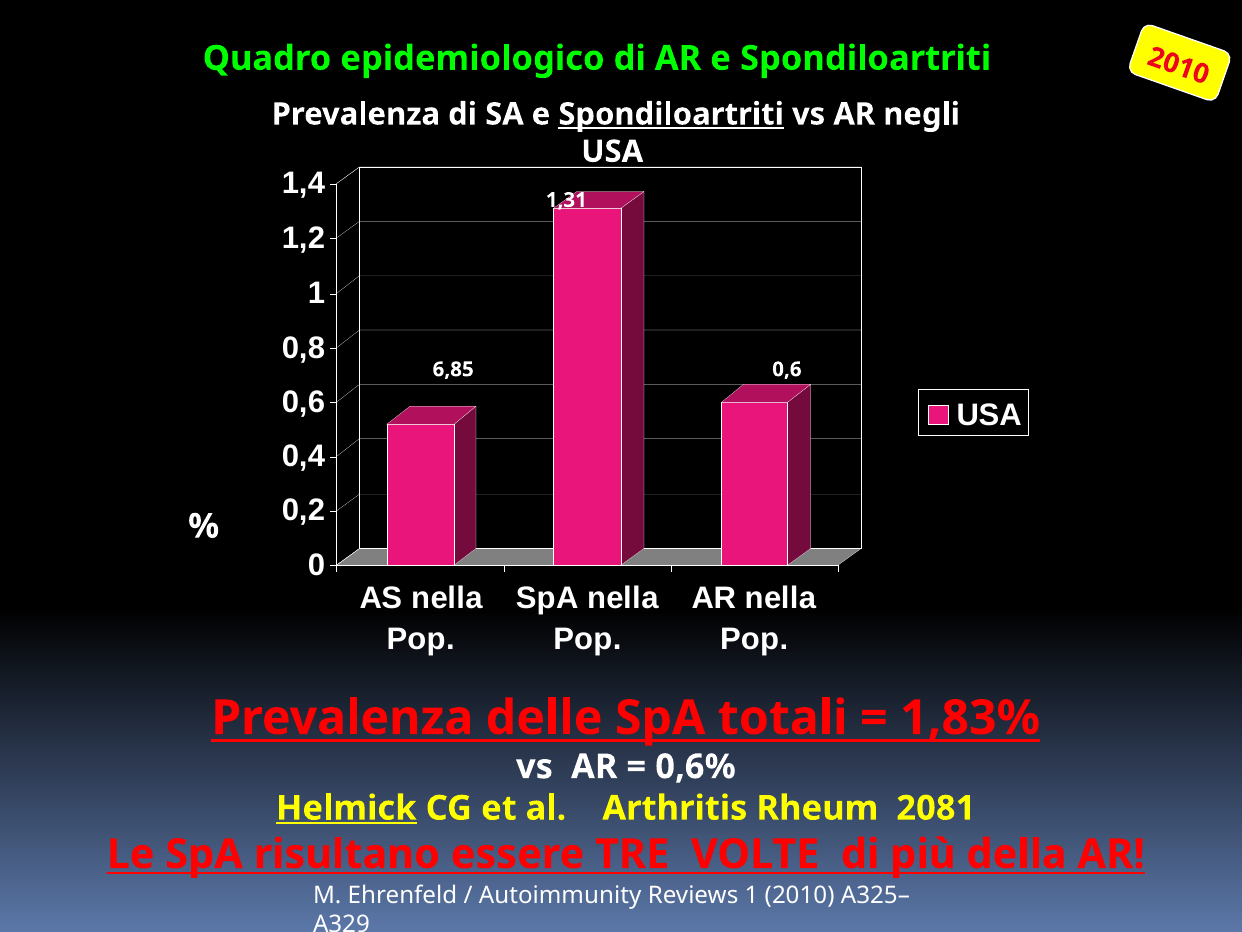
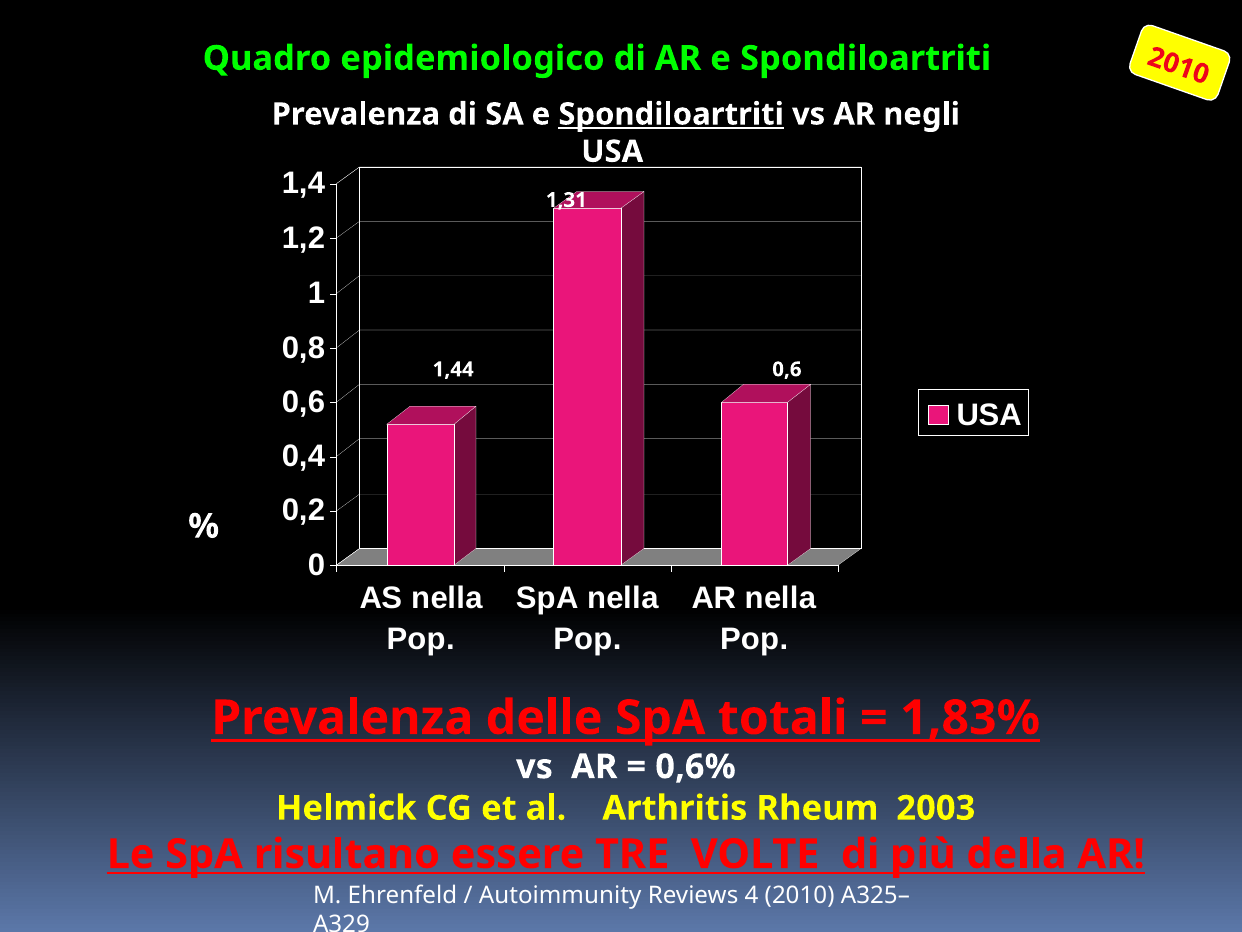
6,85: 6,85 -> 1,44 (453, 369)
Helmick underline: present -> none (346, 808)
2081: 2081 -> 2003 (936, 808)
Reviews 1: 1 -> 4 (751, 896)
